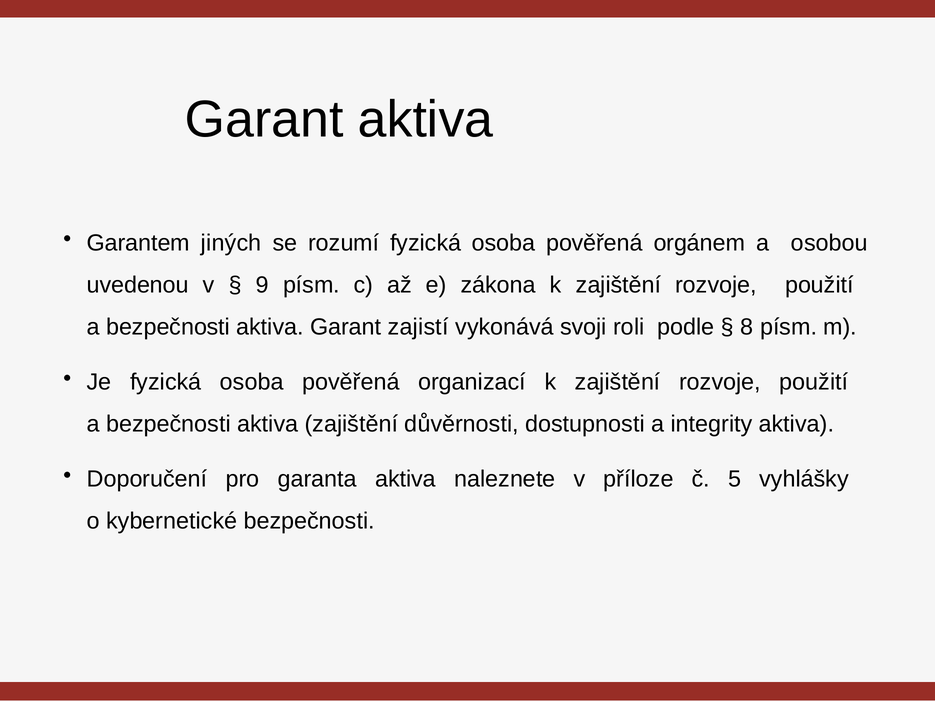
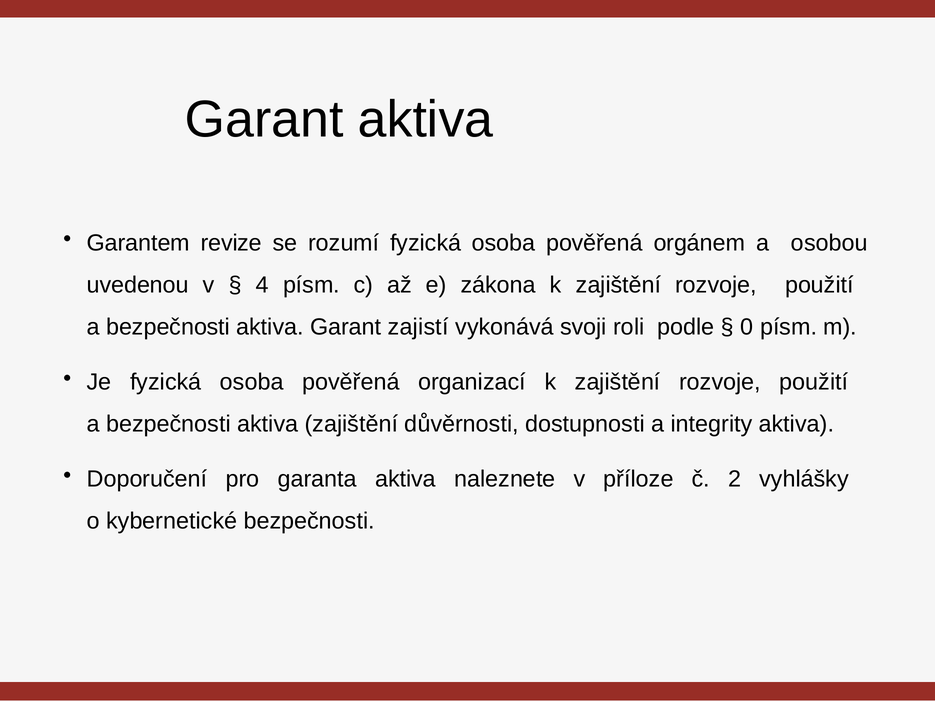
jiných: jiných -> revize (231, 243)
9: 9 -> 4 (262, 285)
8: 8 -> 0 (747, 327)
5: 5 -> 2 (735, 479)
